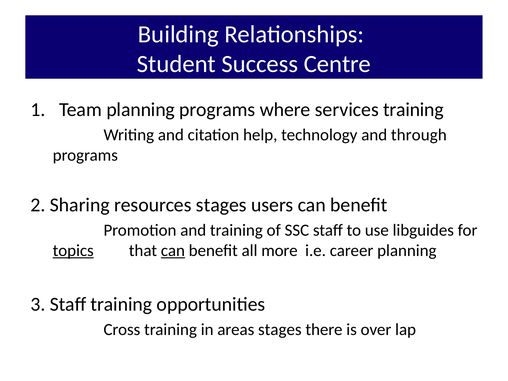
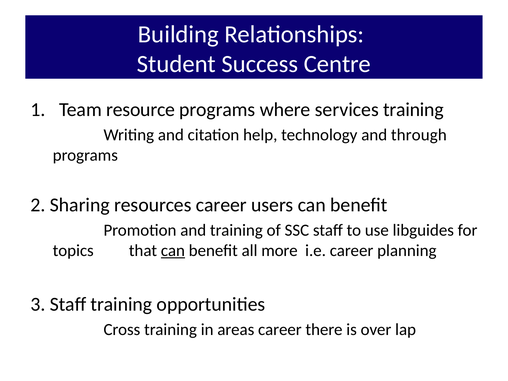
Team planning: planning -> resource (141, 110)
resources stages: stages -> career (221, 205)
topics underline: present -> none (73, 251)
areas stages: stages -> career (280, 330)
